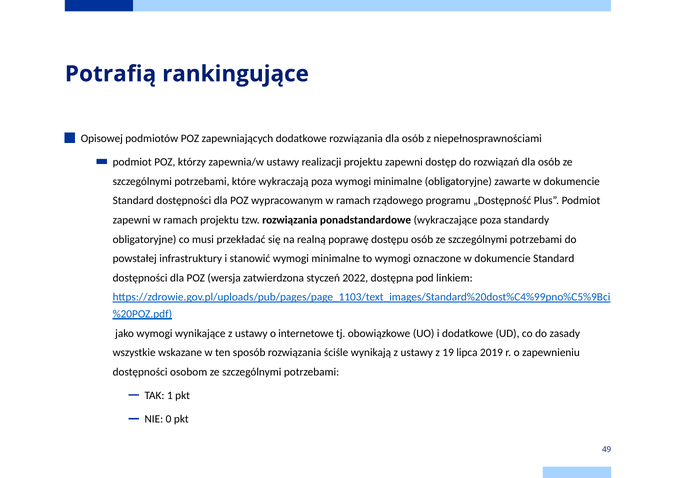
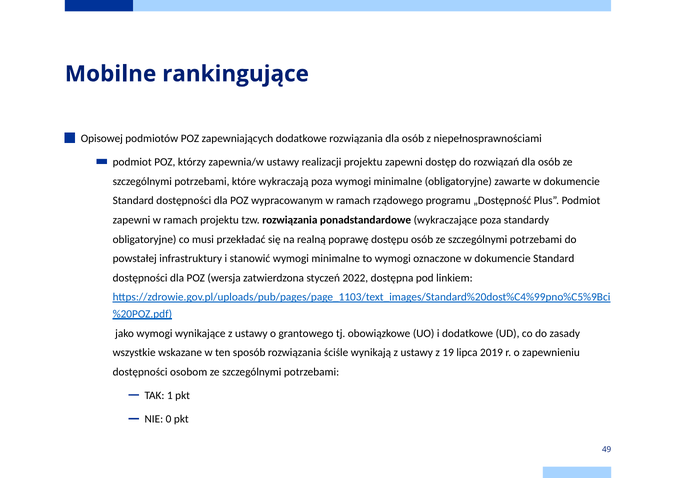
Potrafią: Potrafią -> Mobilne (111, 74)
internetowe: internetowe -> grantowego (306, 333)
